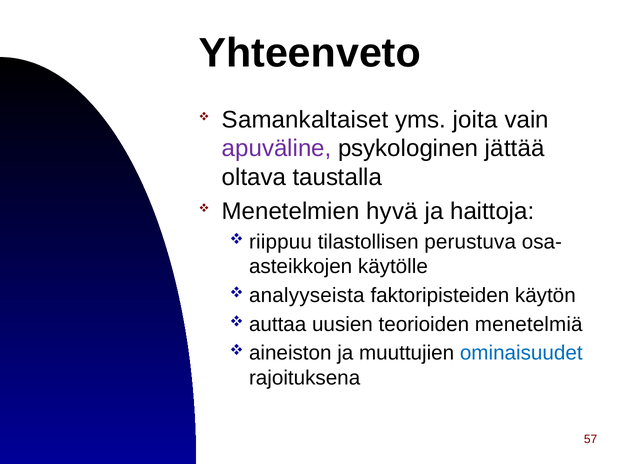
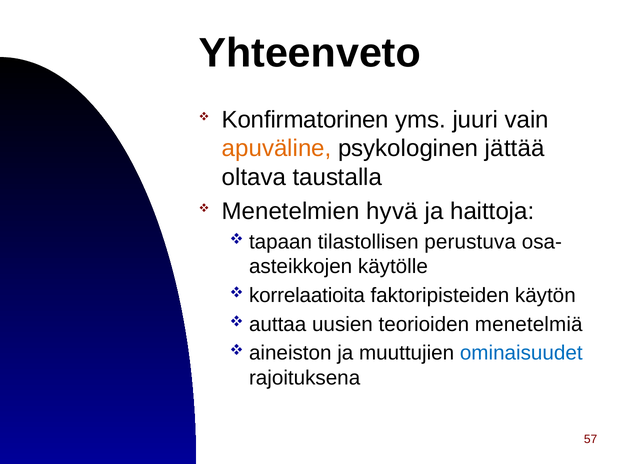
Samankaltaiset: Samankaltaiset -> Konfirmatorinen (305, 120)
joita: joita -> juuri (475, 120)
apuväline colour: purple -> orange (277, 149)
riippuu: riippuu -> tapaan (281, 242)
analyyseista: analyyseista -> korrelaatioita (307, 296)
